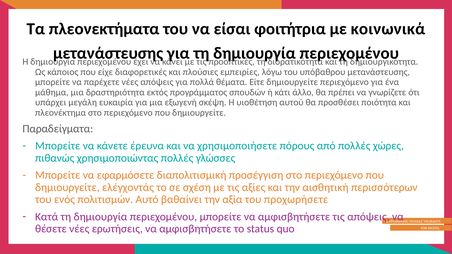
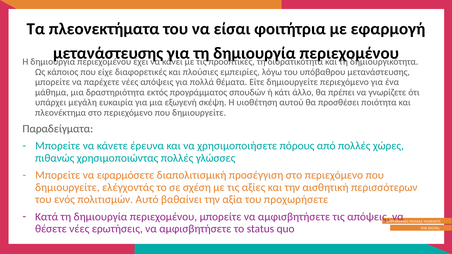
κοινωνικά: κοινωνικά -> εφαρμογή (388, 29)
